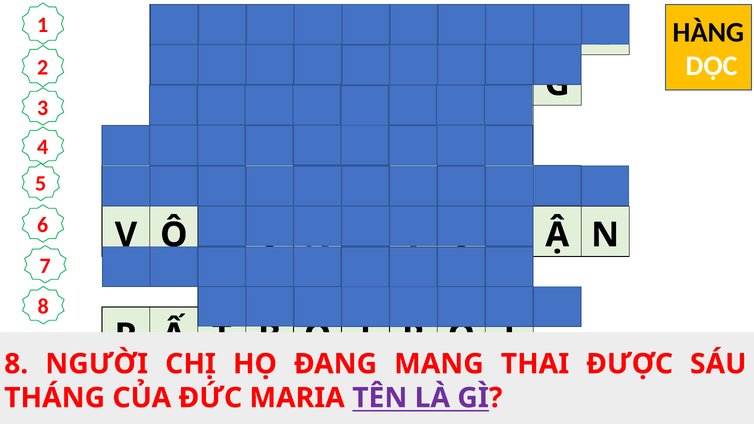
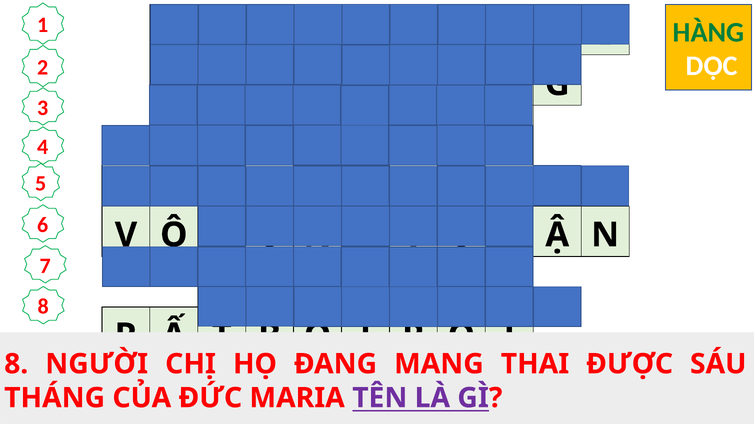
HÀNG colour: black -> green (709, 32)
